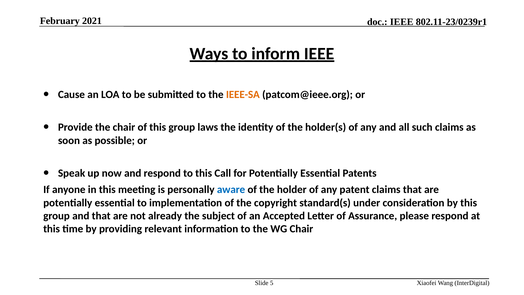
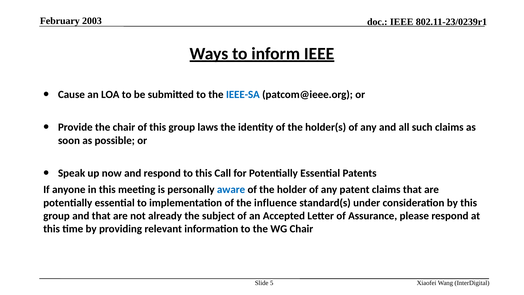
2021: 2021 -> 2003 (92, 21)
IEEE-SA colour: orange -> blue (243, 94)
copyright: copyright -> influence (275, 203)
